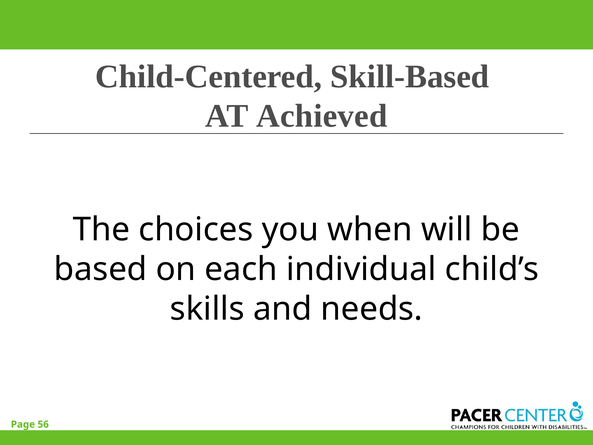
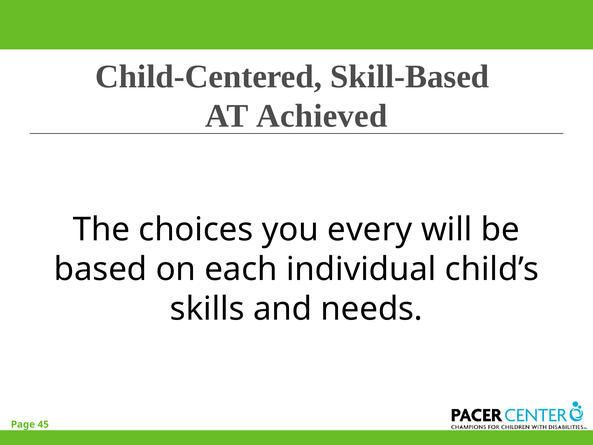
when: when -> every (370, 230)
56: 56 -> 45 (43, 424)
